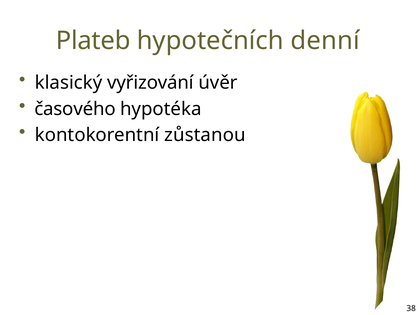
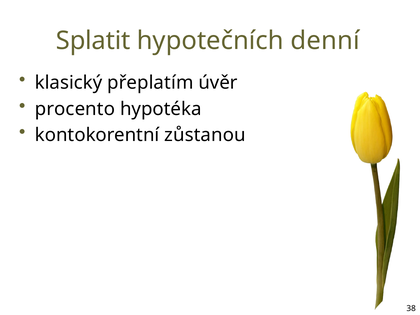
Plateb: Plateb -> Splatit (93, 41)
vyřizování: vyřizování -> přeplatím (150, 83)
časového: časového -> procento (75, 109)
